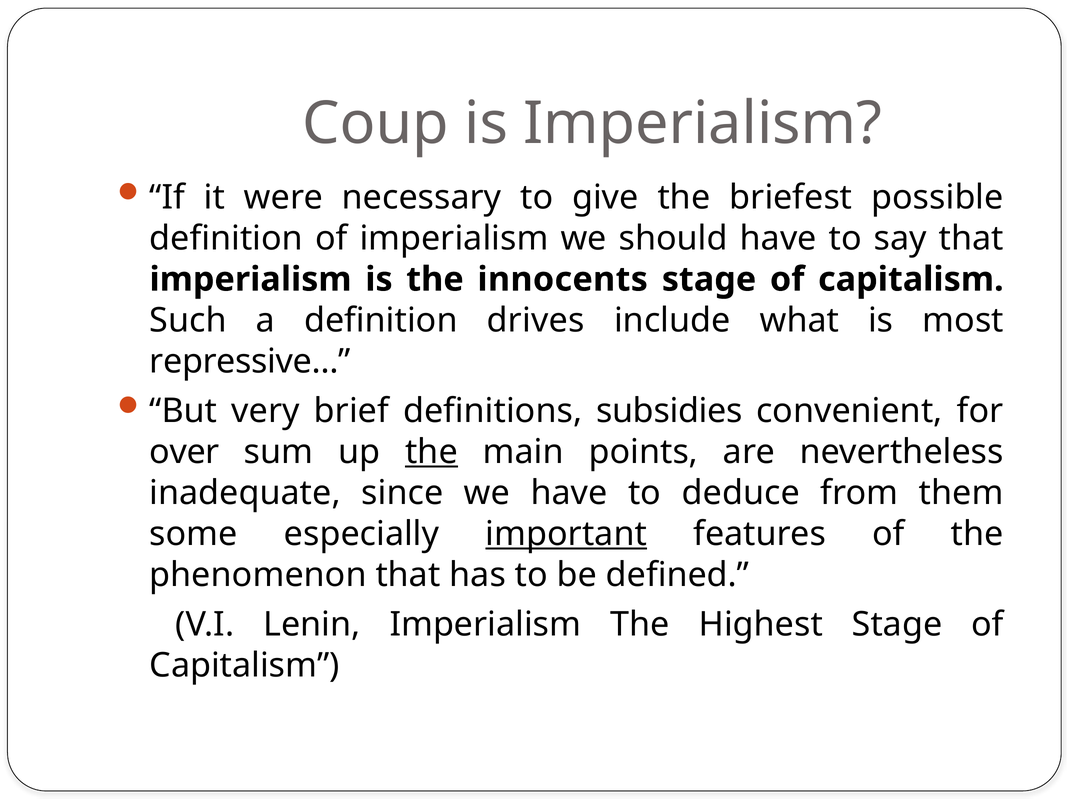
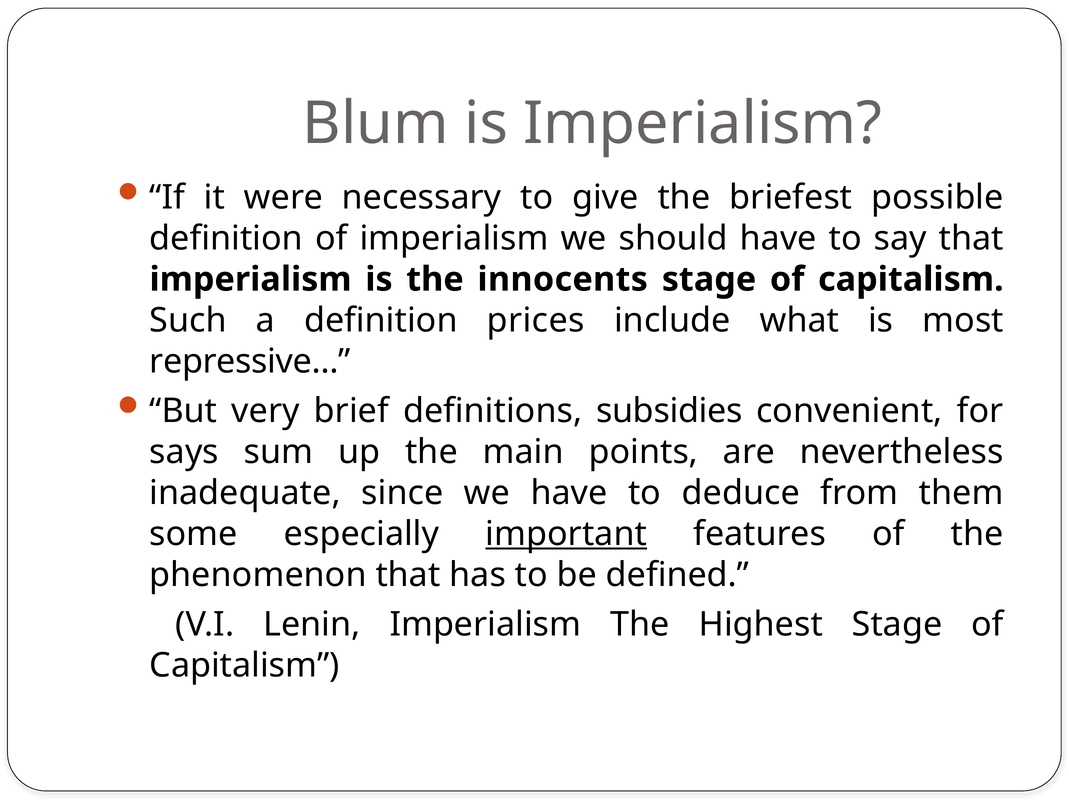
Coup: Coup -> Blum (376, 124)
drives: drives -> prices (536, 320)
over: over -> says (184, 452)
the underline: present -> none (431, 452)
